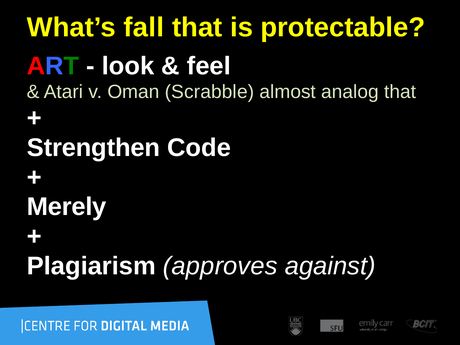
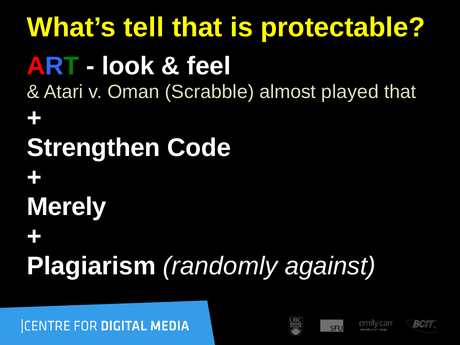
fall: fall -> tell (144, 27)
analog: analog -> played (350, 92)
approves: approves -> randomly (220, 266)
